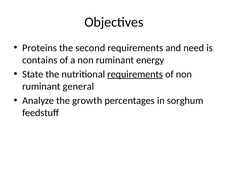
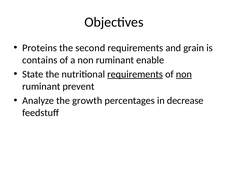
need: need -> grain (194, 48)
energy: energy -> enable (150, 60)
non underline: none -> present (184, 74)
general: general -> prevent (78, 86)
sorghum: sorghum -> decrease (185, 101)
